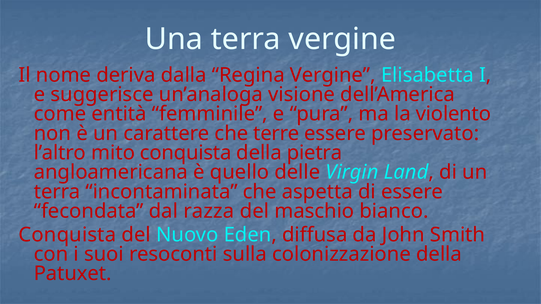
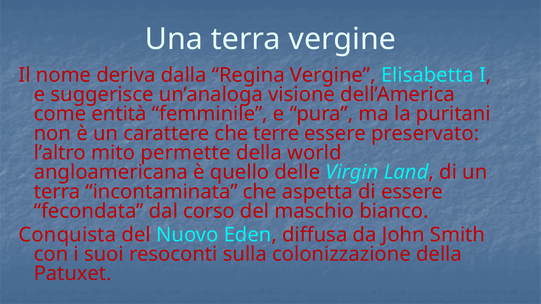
violento: violento -> puritani (453, 114)
mito conquista: conquista -> permette (185, 153)
pietra: pietra -> world (314, 153)
razza: razza -> corso (209, 211)
